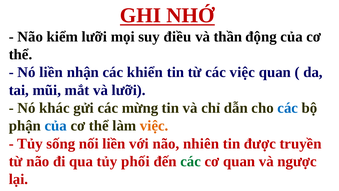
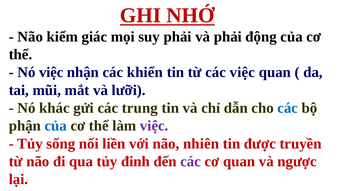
kiểm lưỡi: lưỡi -> giác (94, 37)
suy điều: điều -> phải (178, 37)
và thần: thần -> phải (228, 37)
Nó liền: liền -> việc (51, 72)
mừng: mừng -> trung (140, 108)
việc colour: orange -> purple (154, 126)
phối: phối -> đinh (135, 161)
các colour: green -> purple (191, 161)
